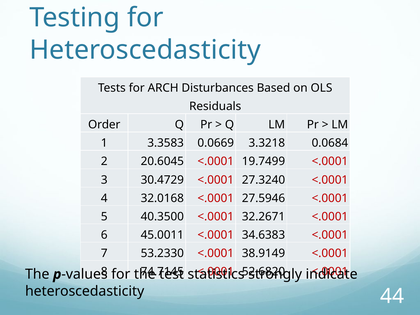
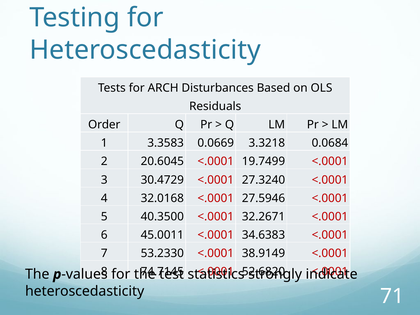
44: 44 -> 71 (392, 296)
